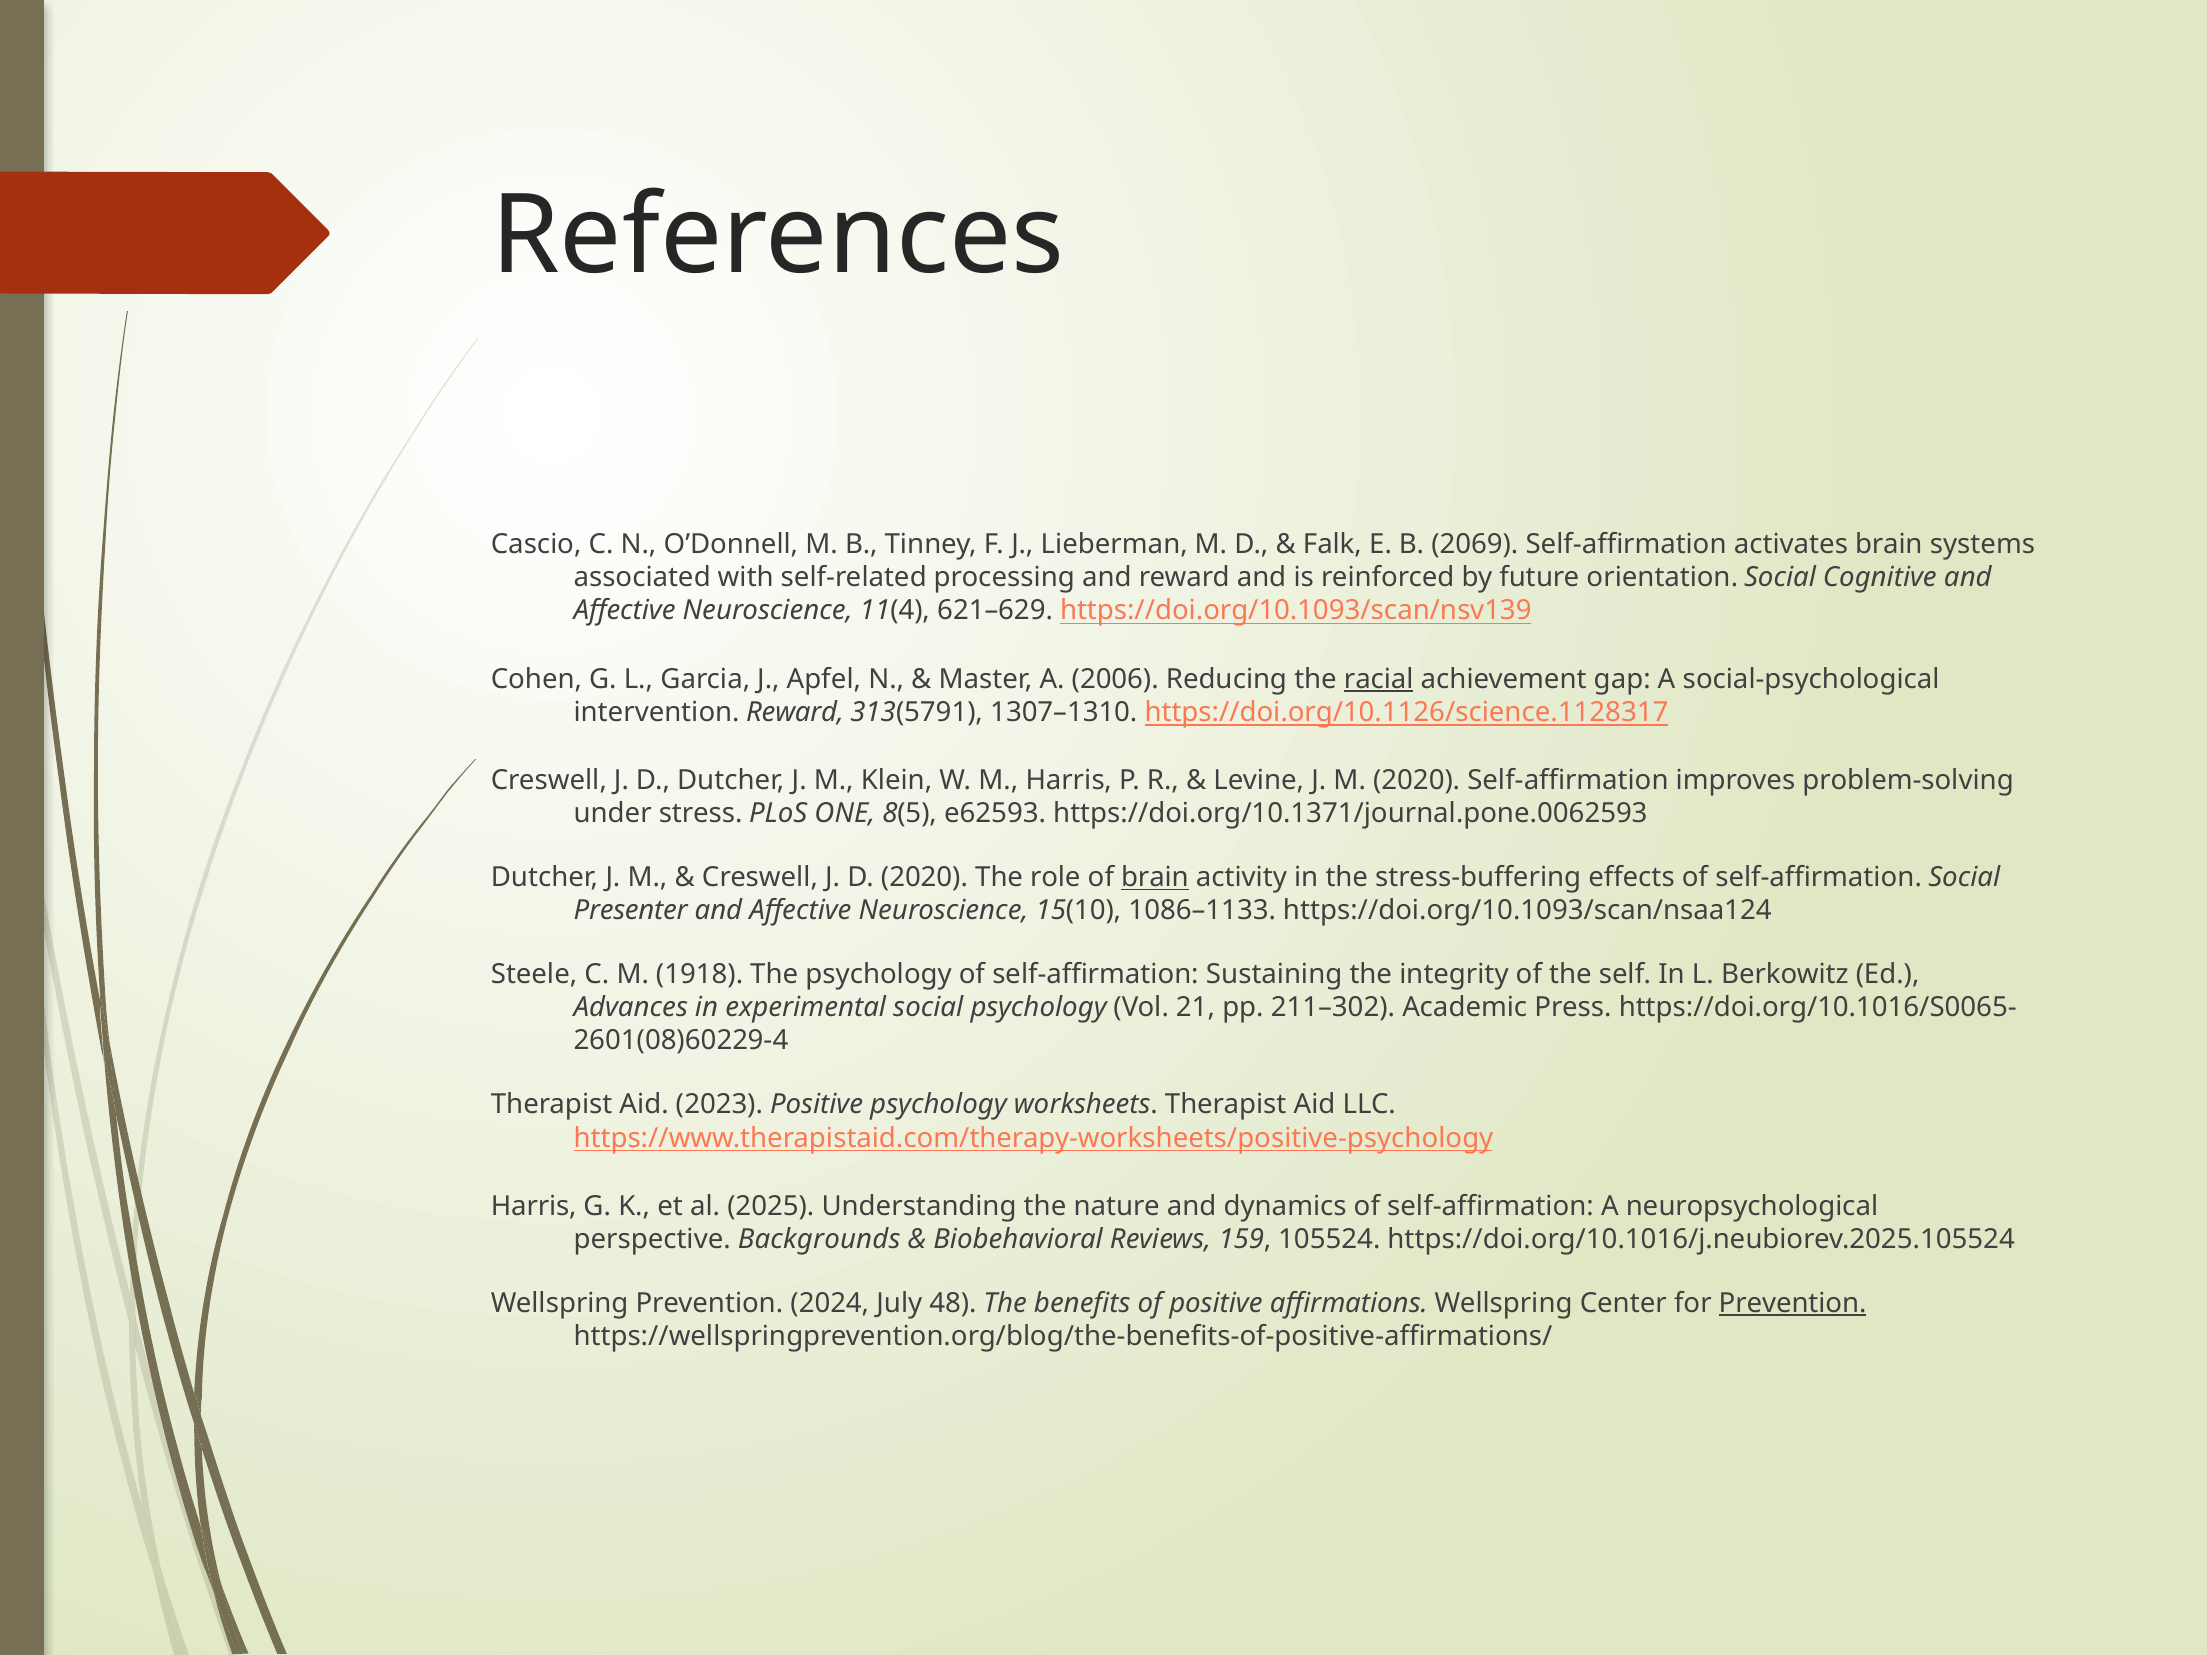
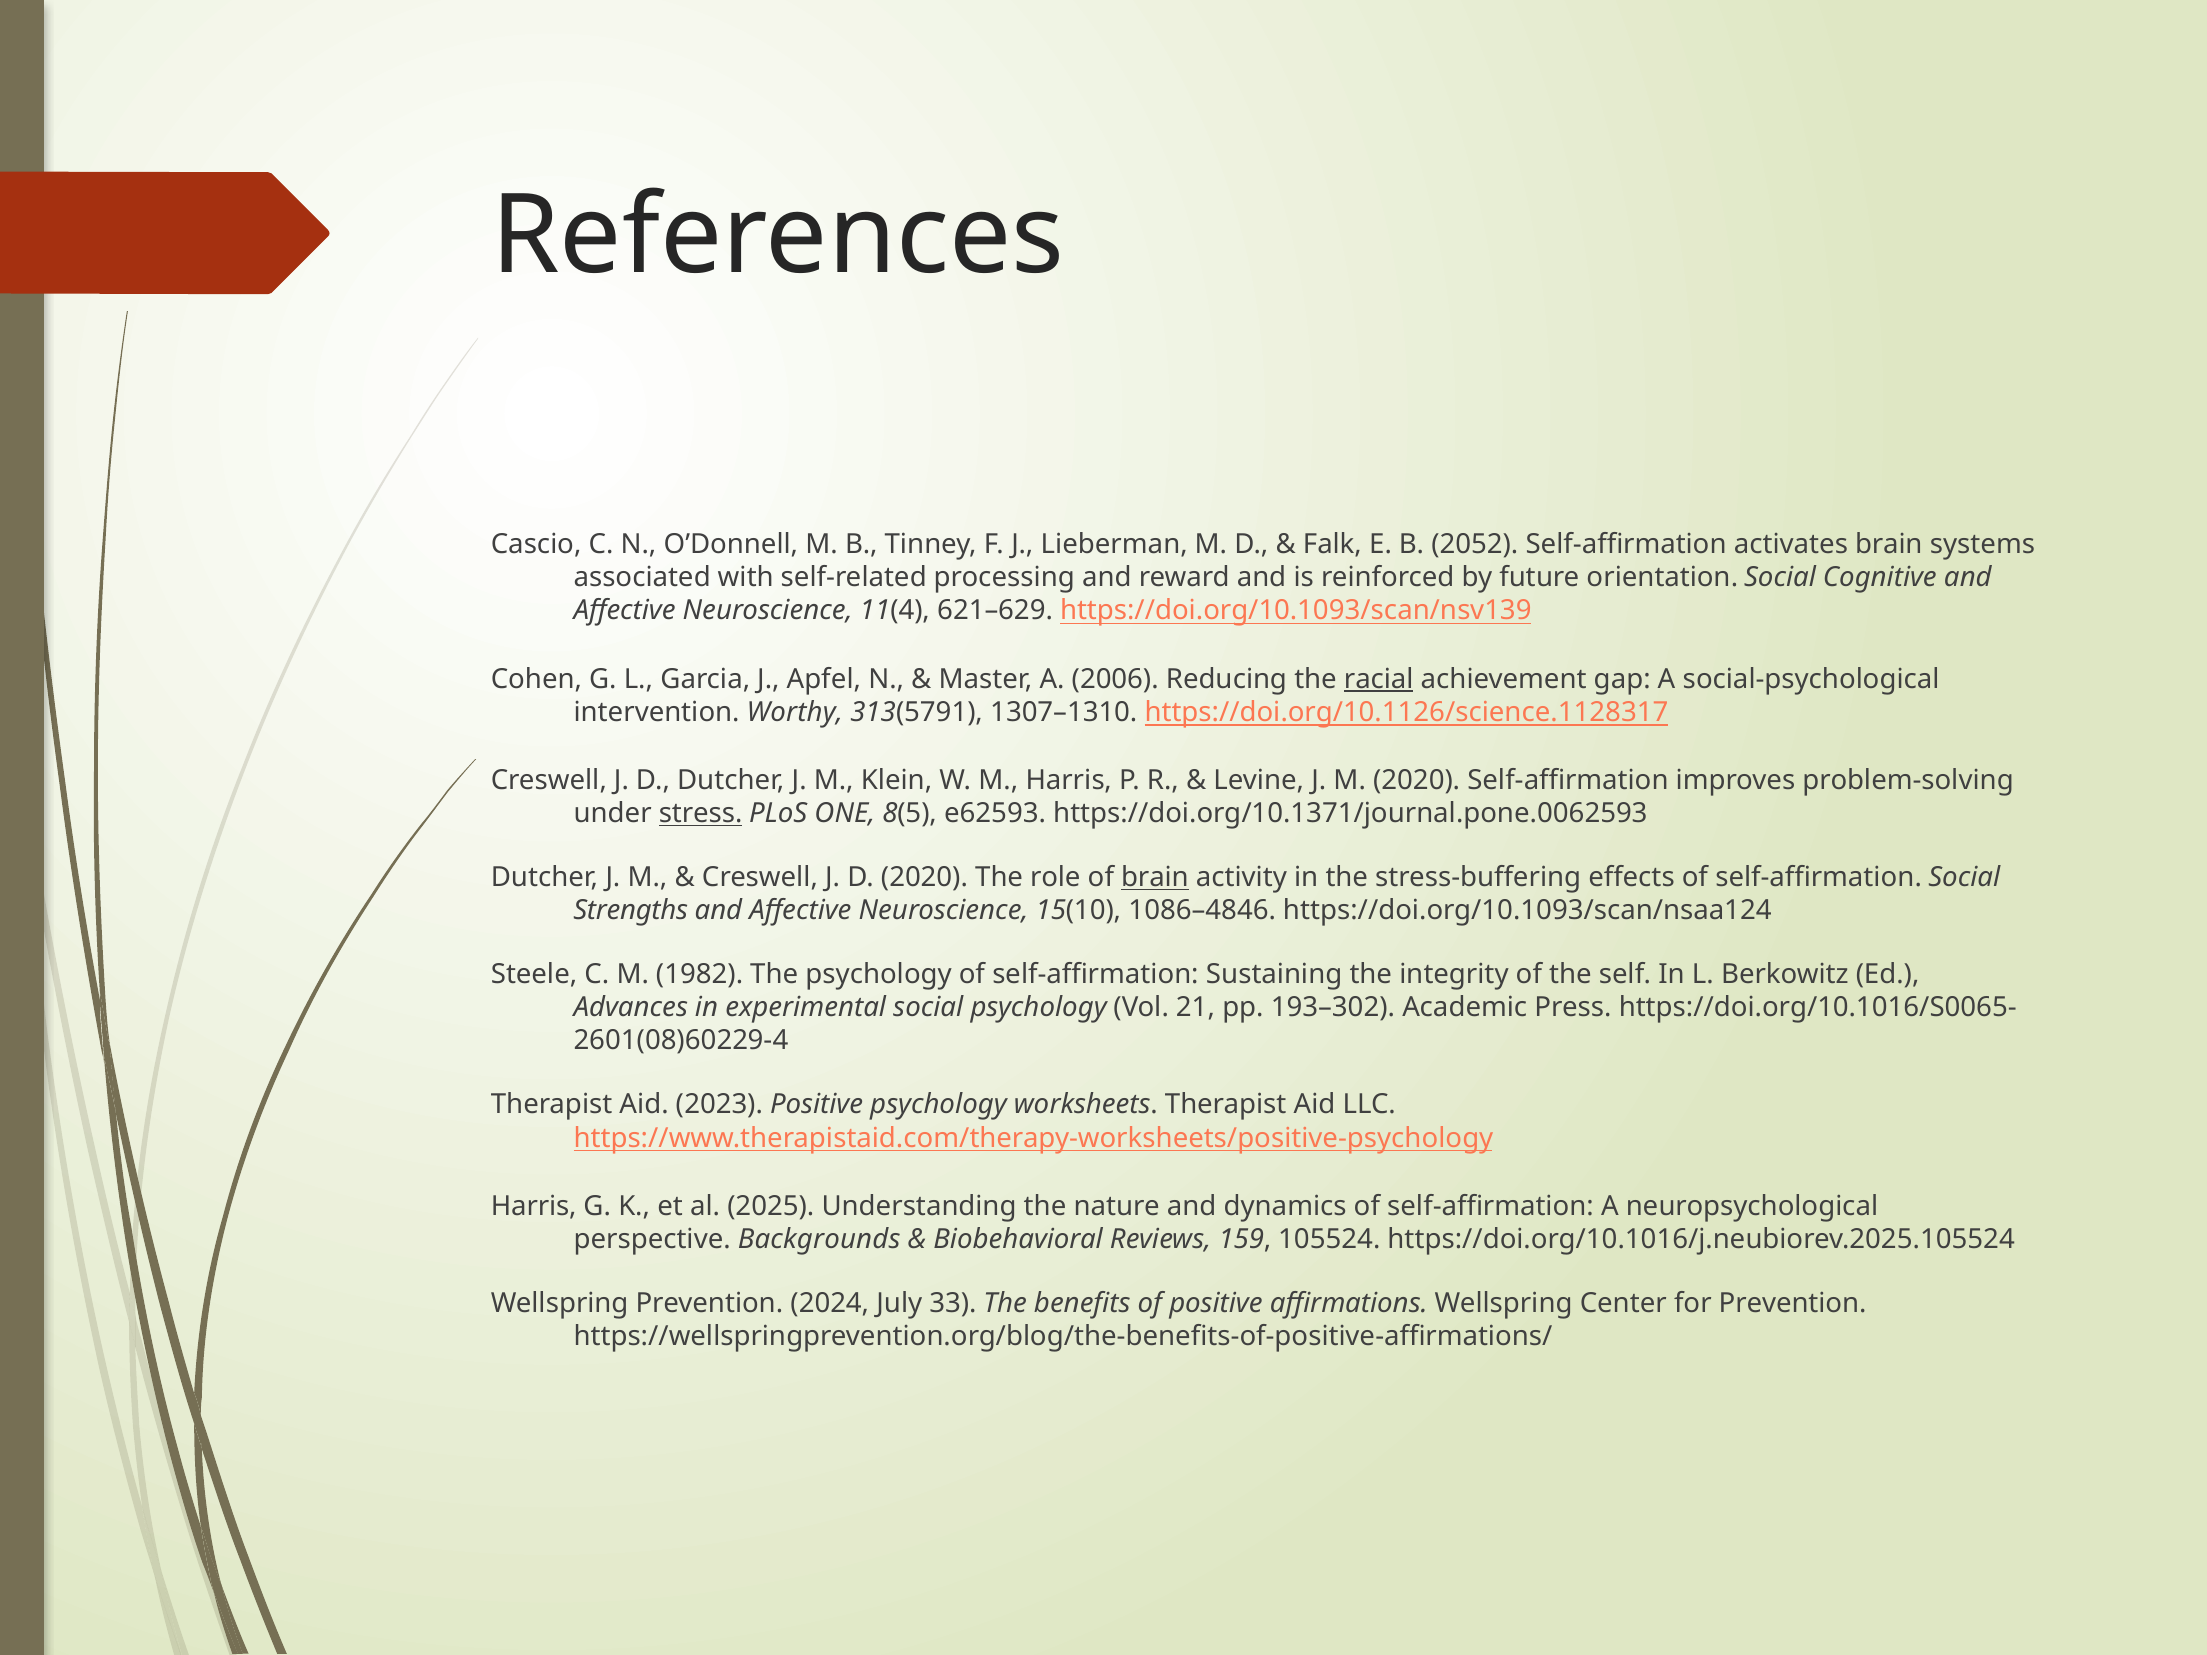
2069: 2069 -> 2052 (1475, 545)
intervention Reward: Reward -> Worthy (795, 712)
stress underline: none -> present (701, 814)
Presenter: Presenter -> Strengths (631, 911)
1086–1133: 1086–1133 -> 1086–4846 (1202, 911)
1918: 1918 -> 1982 (700, 975)
211–302: 211–302 -> 193–302 (1333, 1008)
48: 48 -> 33 (953, 1303)
Prevention underline: present -> none (1793, 1303)
